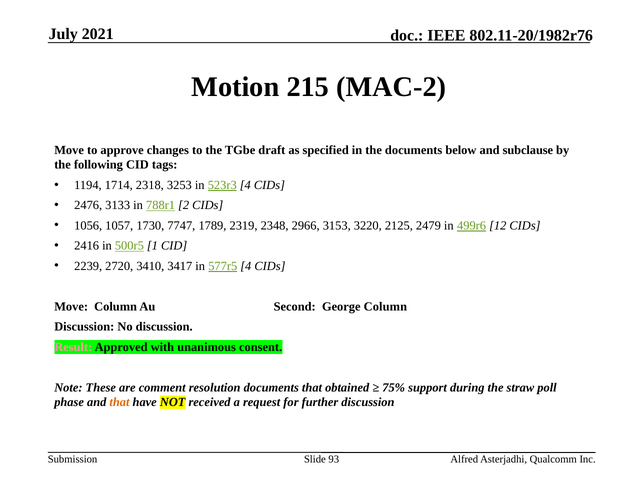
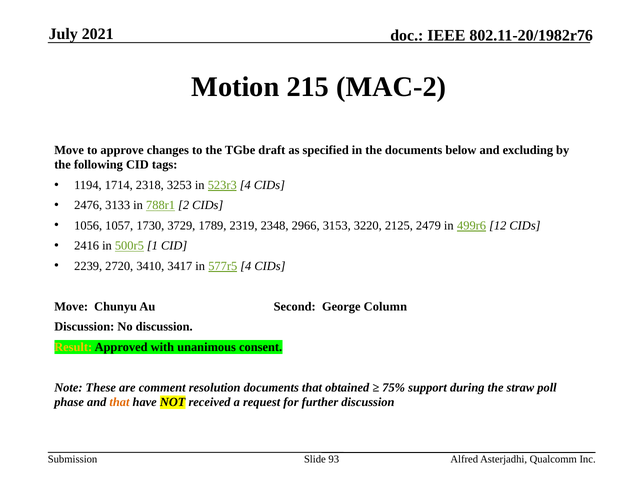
subclause: subclause -> excluding (528, 150)
7747: 7747 -> 3729 (181, 225)
Move Column: Column -> Chunyu (116, 306)
Result colour: pink -> yellow (73, 347)
